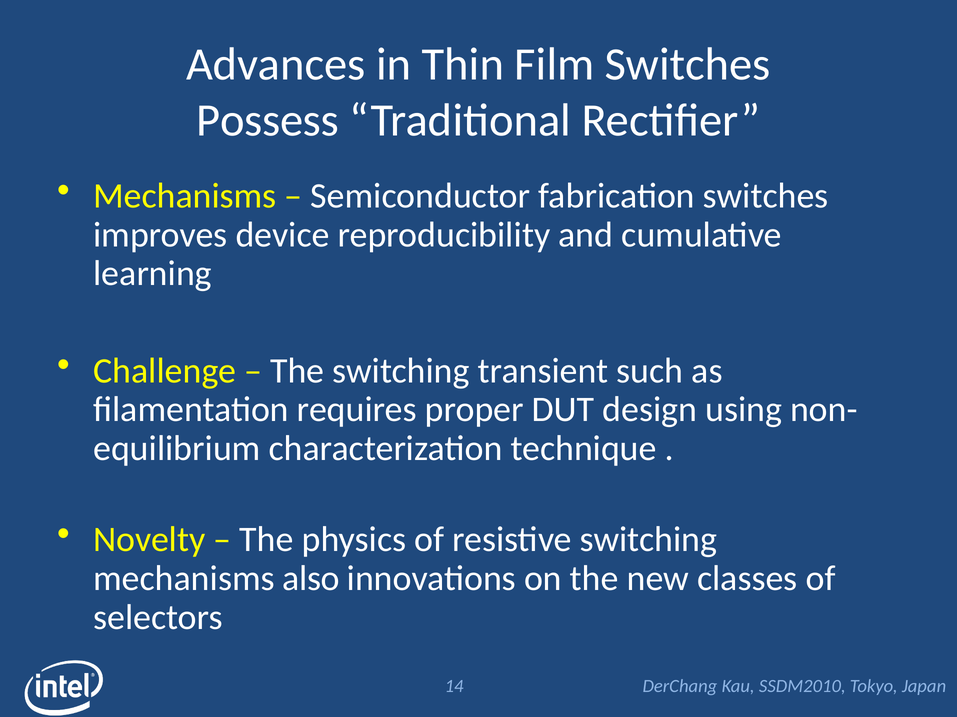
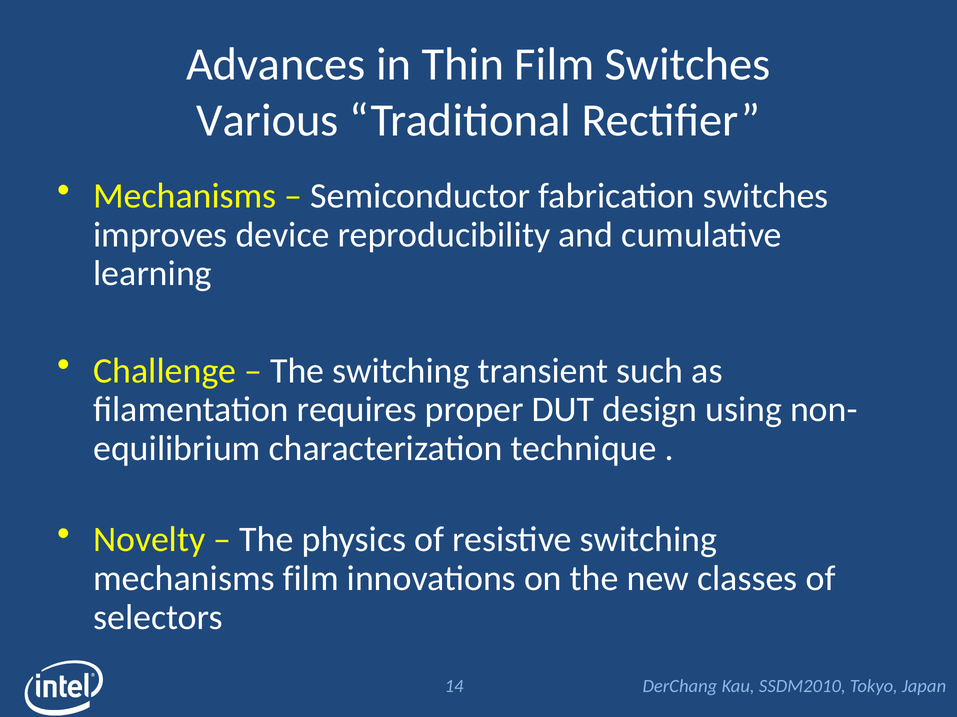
Possess: Possess -> Various (268, 121)
mechanisms also: also -> film (311, 579)
